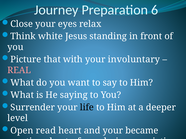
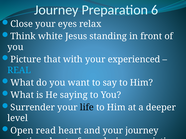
involuntary: involuntary -> experienced (134, 60)
REAL colour: pink -> light blue (19, 71)
your became: became -> journey (142, 131)
